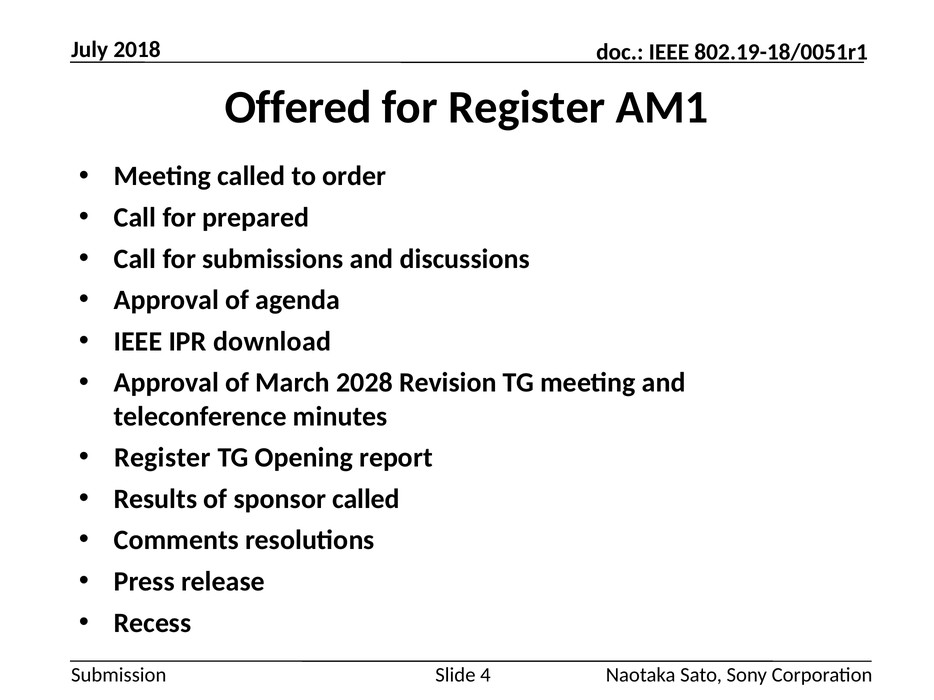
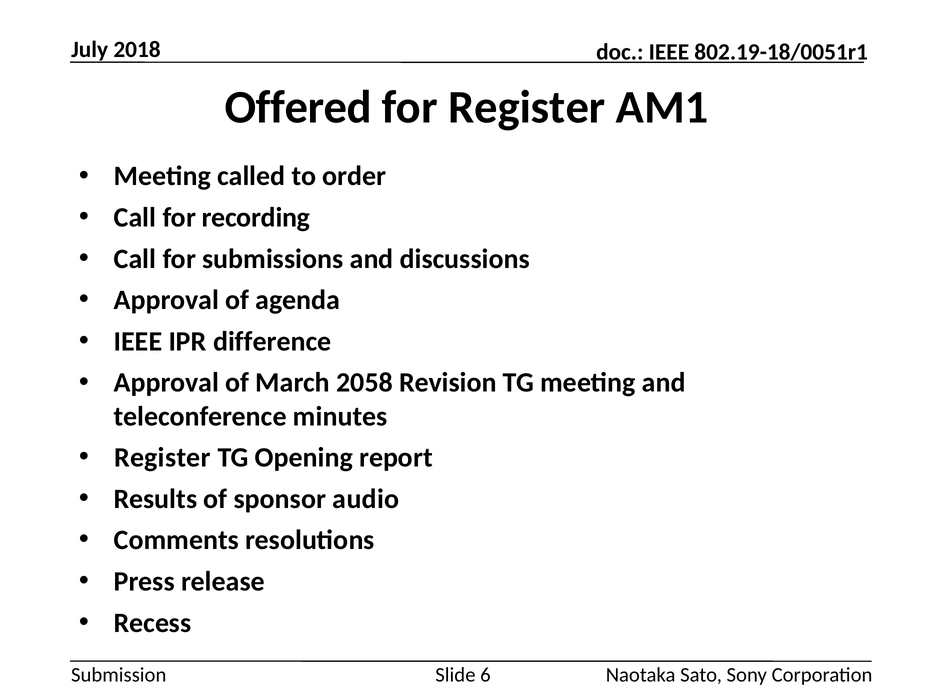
prepared: prepared -> recording (256, 218)
download: download -> difference (272, 342)
2028: 2028 -> 2058 (365, 383)
sponsor called: called -> audio (366, 499)
4: 4 -> 6 (485, 675)
